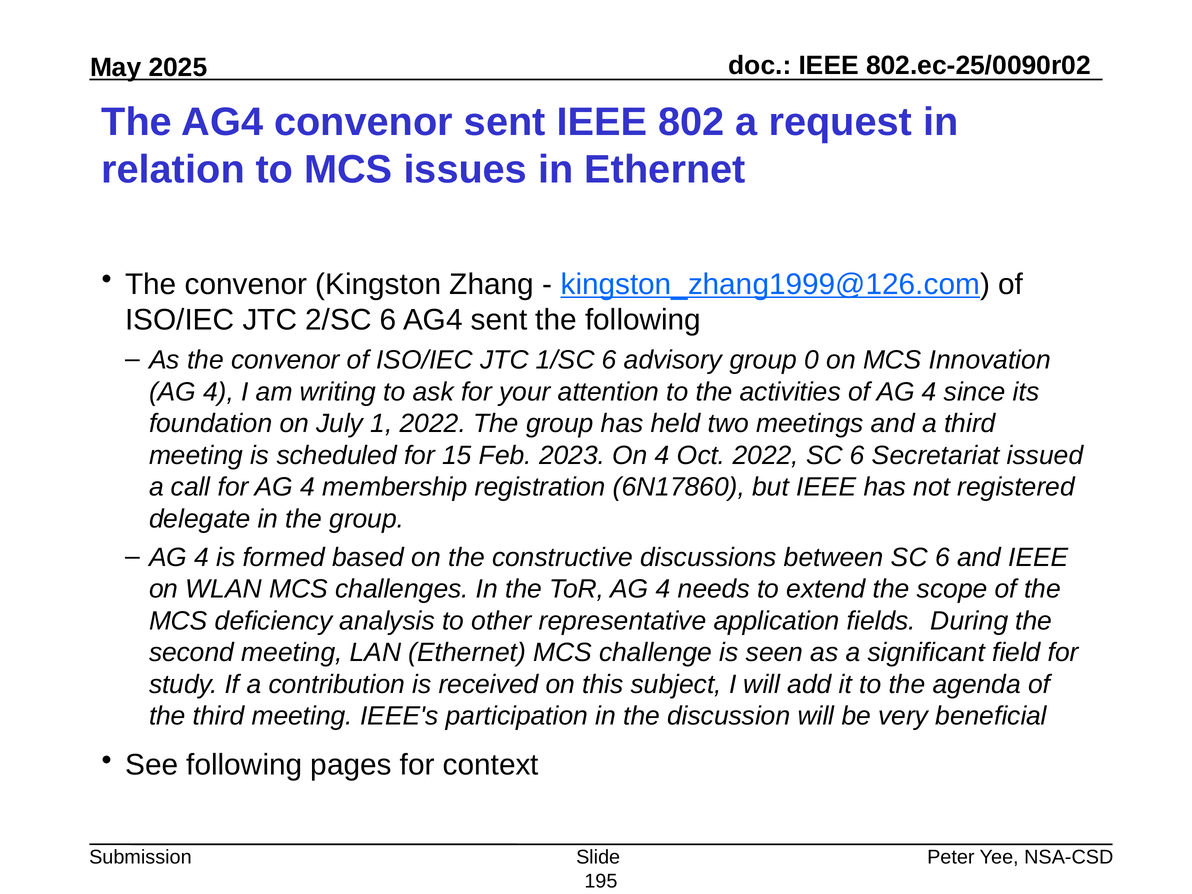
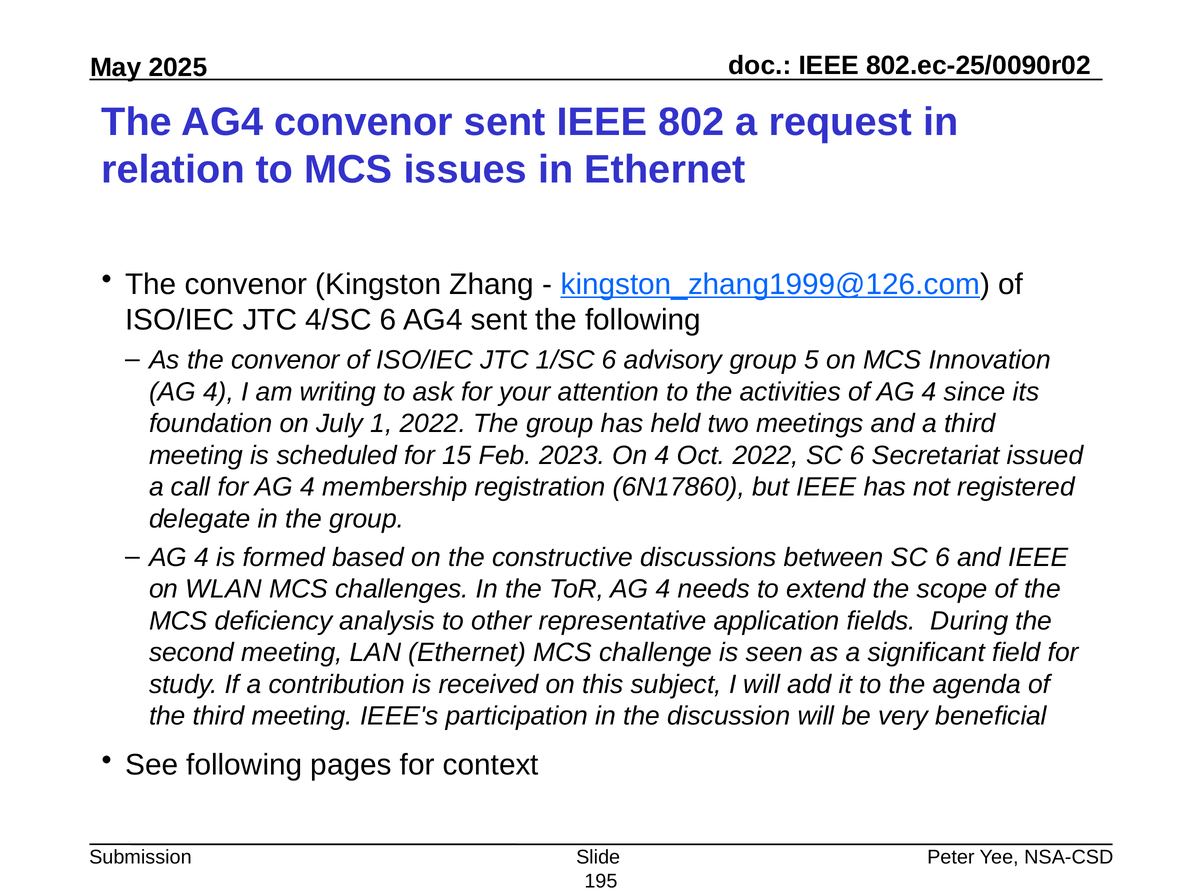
2/SC: 2/SC -> 4/SC (339, 320)
0: 0 -> 5 (812, 360)
